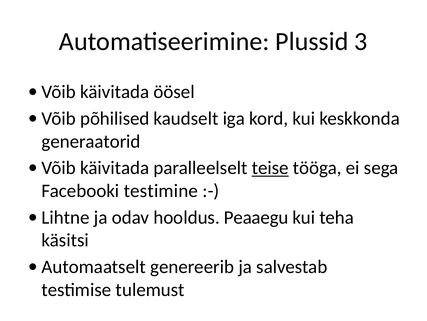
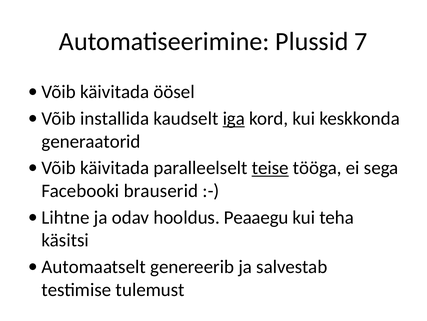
3: 3 -> 7 (361, 41)
põhilised: põhilised -> installida (115, 118)
iga underline: none -> present (234, 118)
testimine: testimine -> brauserid (161, 190)
